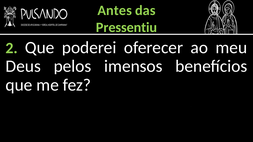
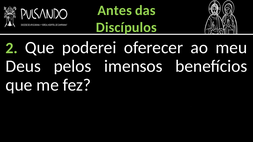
Pressentiu: Pressentiu -> Discípulos (126, 28)
